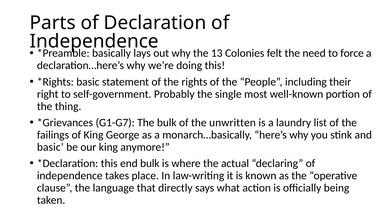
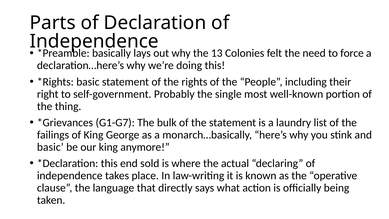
the unwritten: unwritten -> statement (233, 122)
end bulk: bulk -> sold (150, 163)
